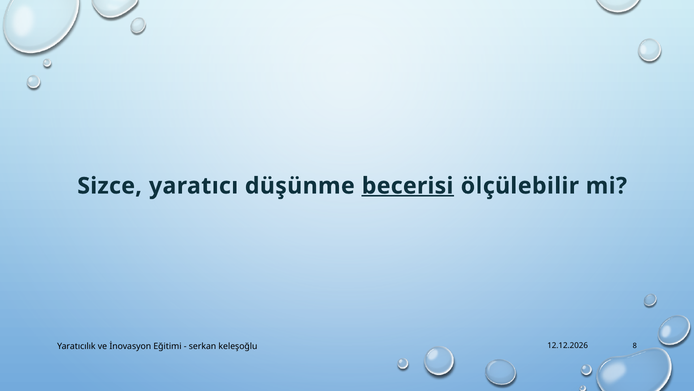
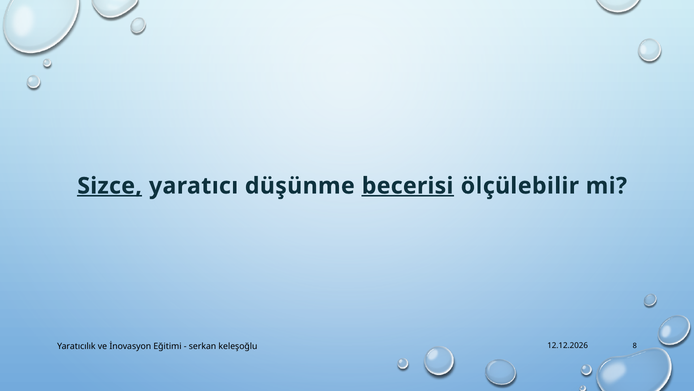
Sizce underline: none -> present (110, 186)
